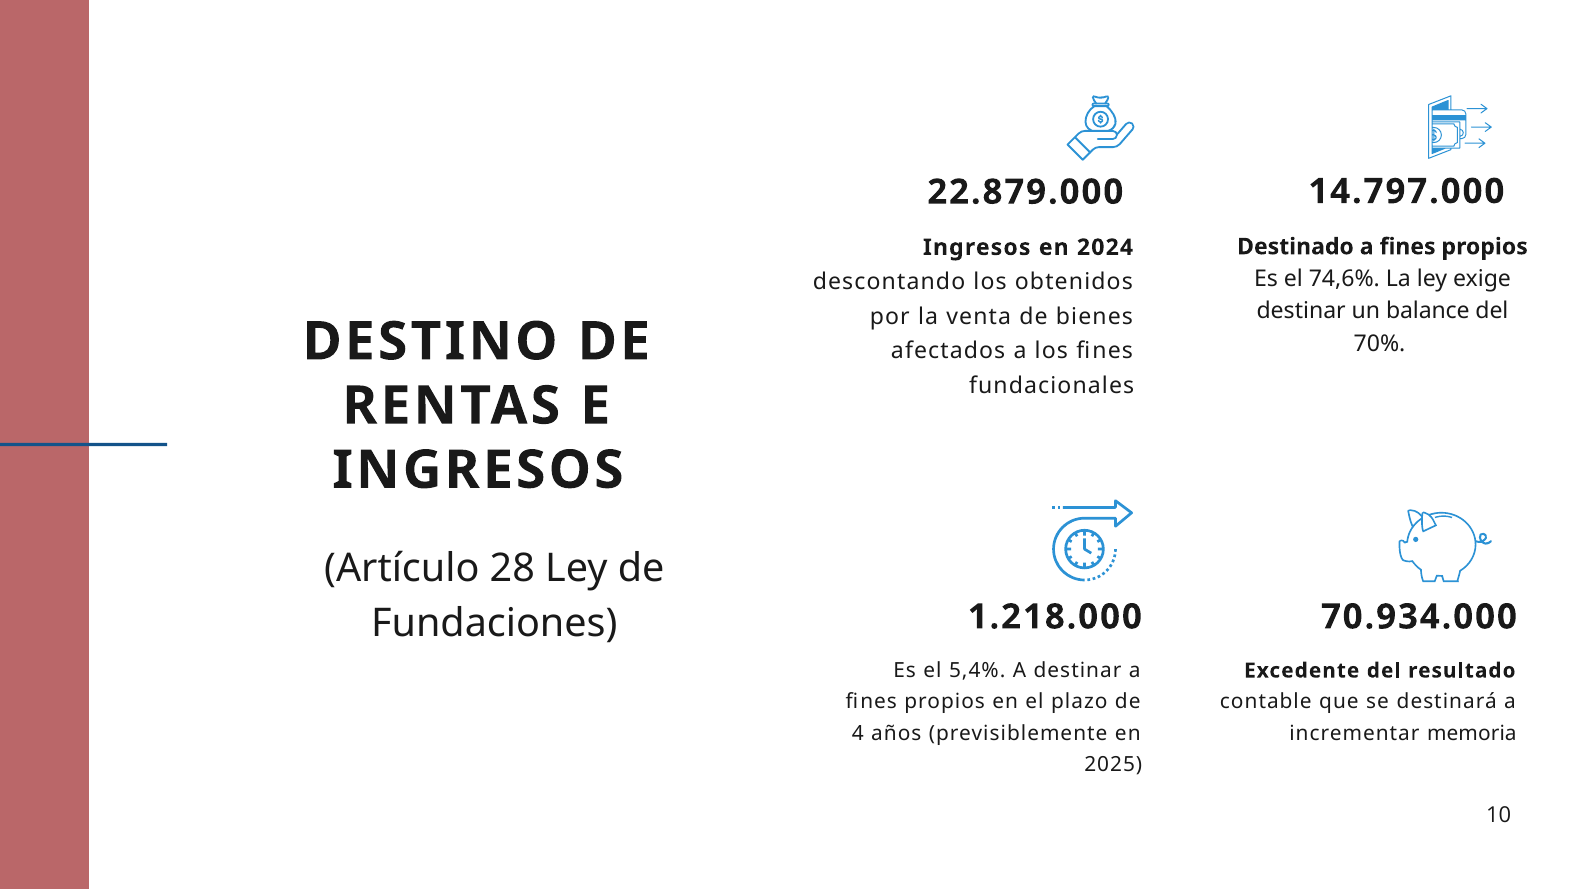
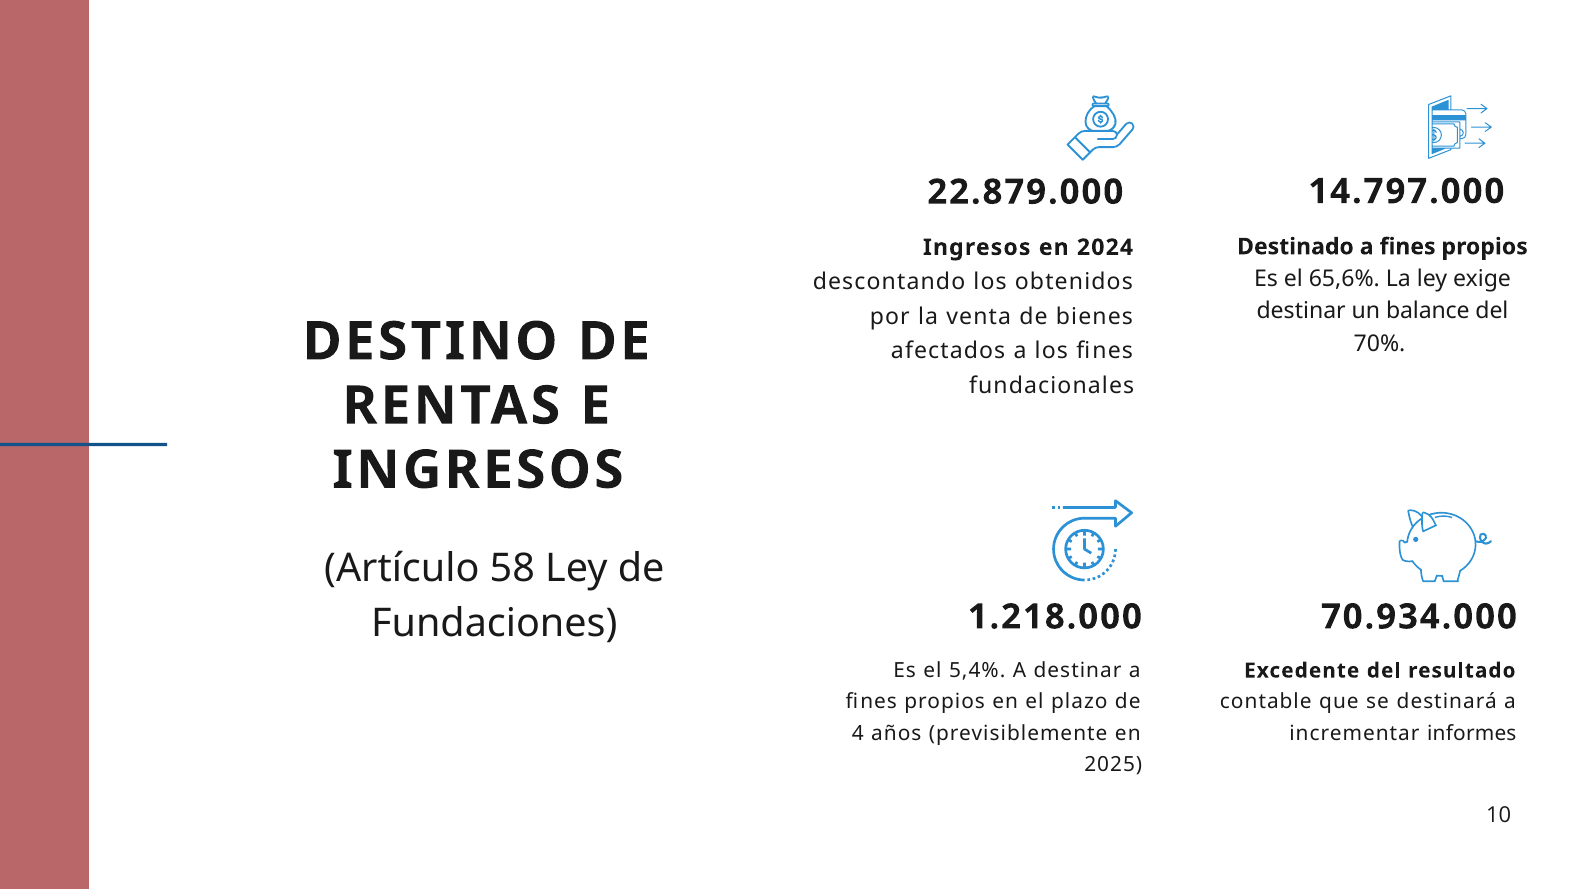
74,6%: 74,6% -> 65,6% (1344, 279)
28: 28 -> 58 (512, 569)
memoria: memoria -> informes (1472, 733)
